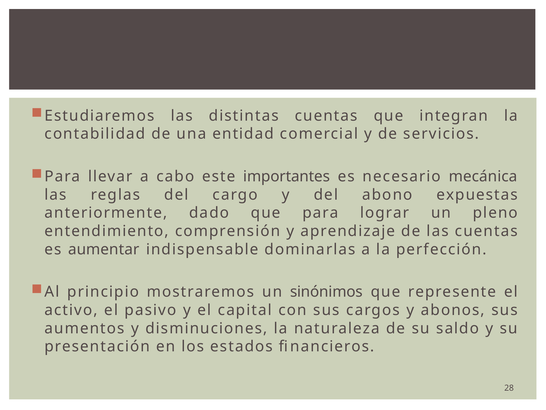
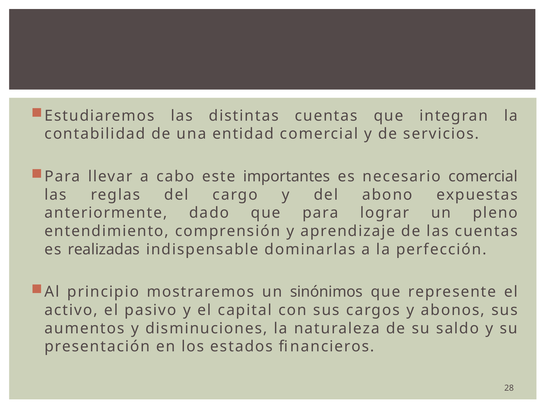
necesario mecánica: mecánica -> comercial (483, 176)
aumentar: aumentar -> realizadas (104, 249)
